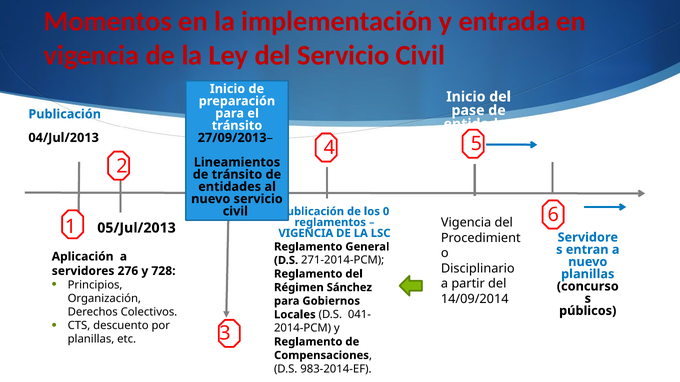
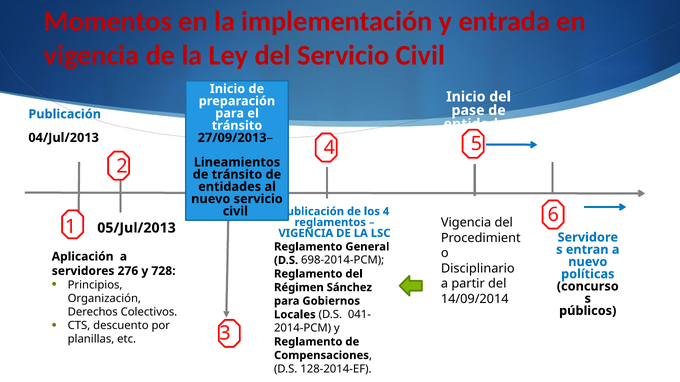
los 0: 0 -> 4 (386, 212)
271-2014-PCM: 271-2014-PCM -> 698-2014-PCM (343, 261)
planillas: planillas -> políticas (588, 274)
983-2014-EF: 983-2014-EF -> 128-2014-EF (336, 369)
